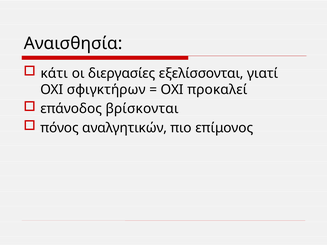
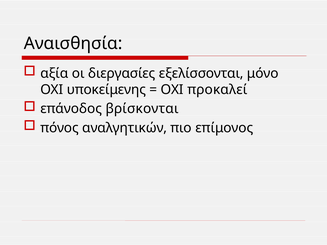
κάτι: κάτι -> αξία (54, 73)
γιατί: γιατί -> μόνο (263, 73)
σφιγκτήρων: σφιγκτήρων -> υποκείμενης (106, 90)
